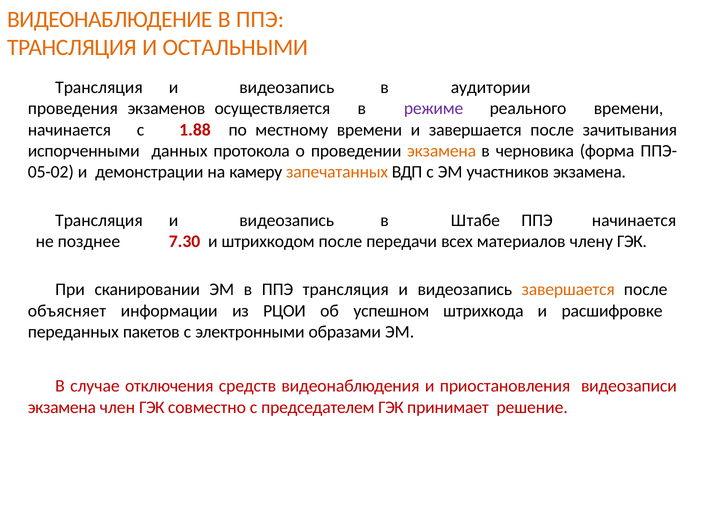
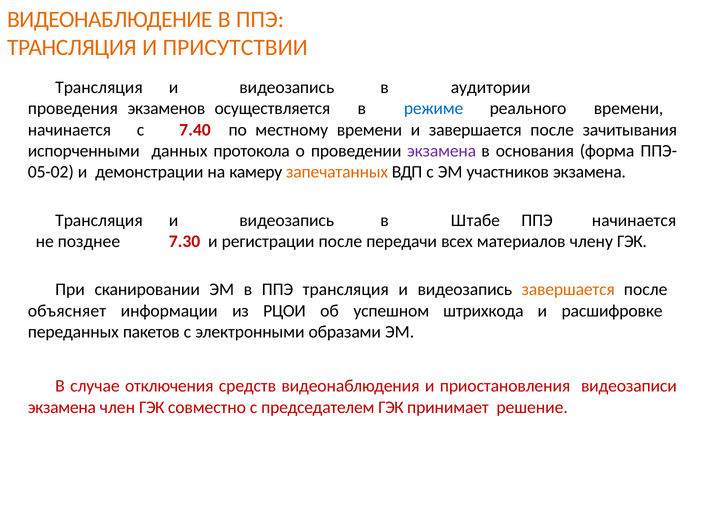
ОСТАЛЬНЫМИ: ОСТАЛЬНЫМИ -> ПРИСУТСТВИИ (235, 48)
режиме colour: purple -> blue (434, 109)
1.88: 1.88 -> 7.40 (195, 130)
экзамена colour: orange -> purple (442, 151)
черновика: черновика -> основания (535, 151)
штрихкодом: штрихкодом -> регистрации (268, 241)
